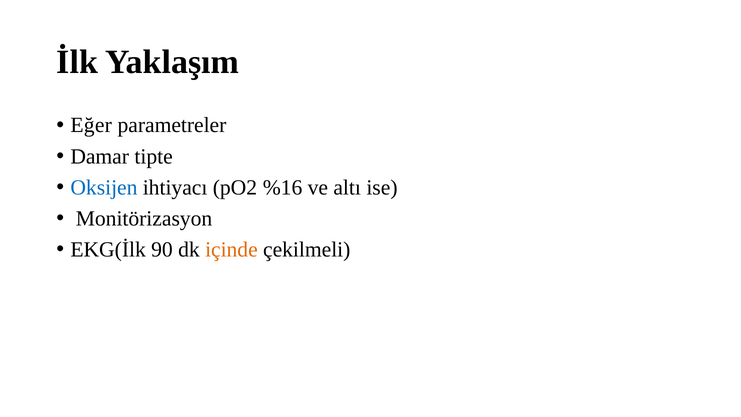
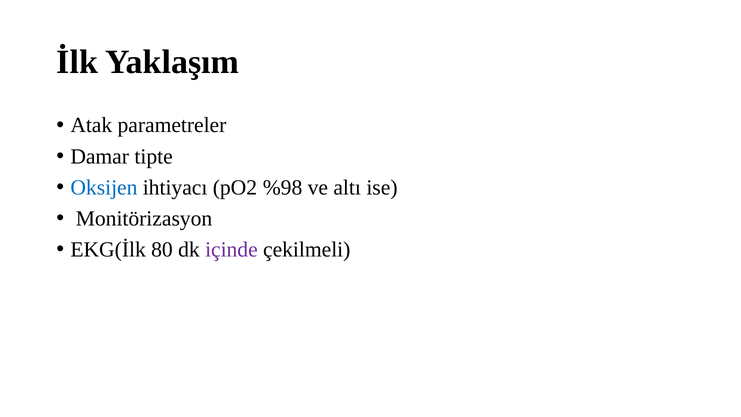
Eğer: Eğer -> Atak (91, 125)
%16: %16 -> %98 (283, 187)
90: 90 -> 80 (162, 250)
içinde colour: orange -> purple (231, 250)
